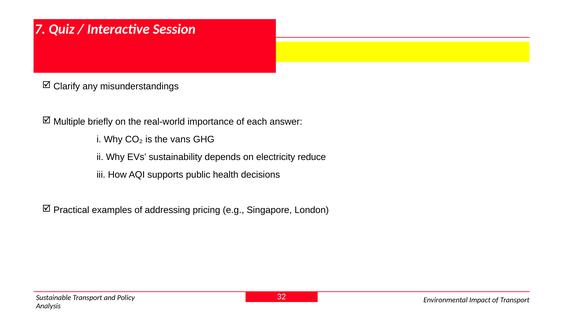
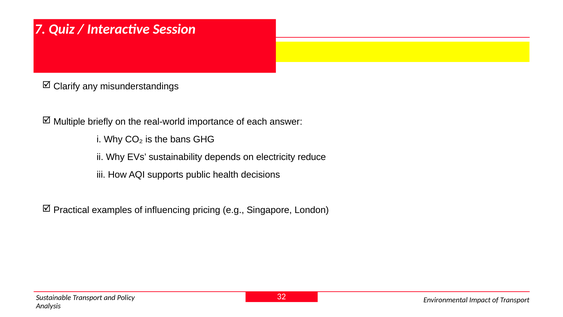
vans: vans -> bans (180, 139)
addressing: addressing -> influencing (167, 210)
